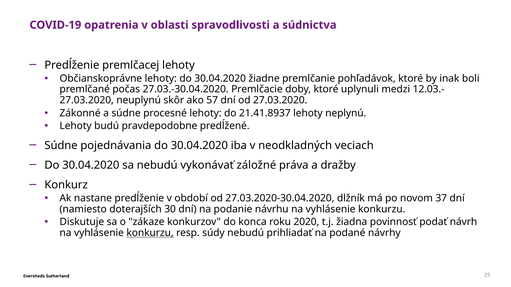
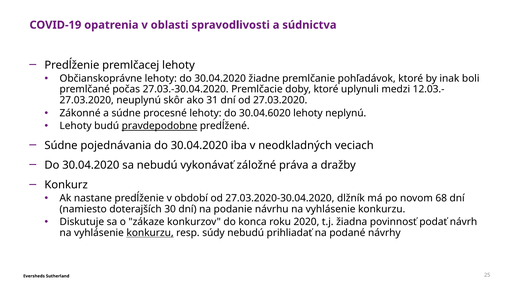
57: 57 -> 31 (212, 100)
21.41.8937: 21.41.8937 -> 30.04.6020 (265, 113)
pravdepodobne underline: none -> present (160, 126)
37: 37 -> 68 (441, 198)
